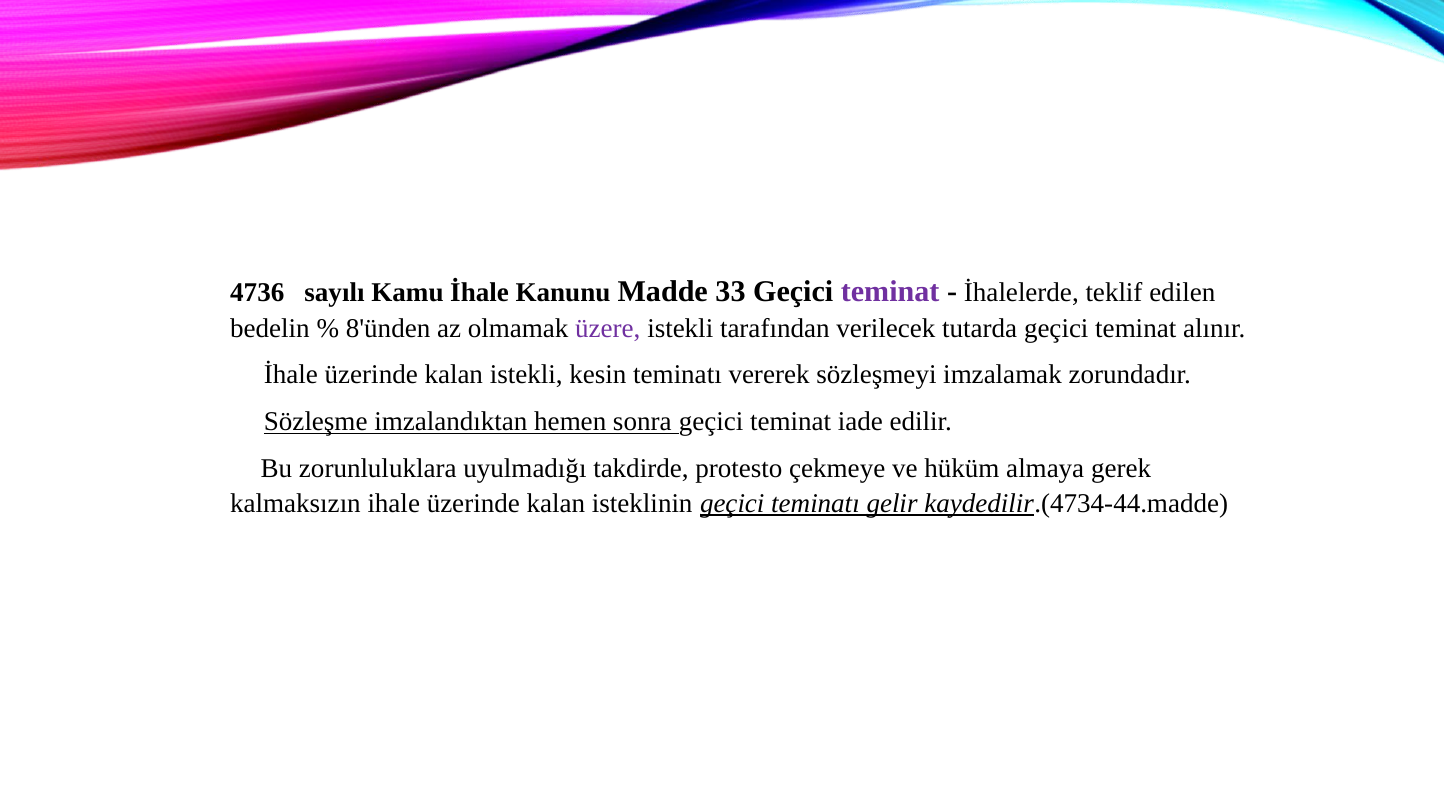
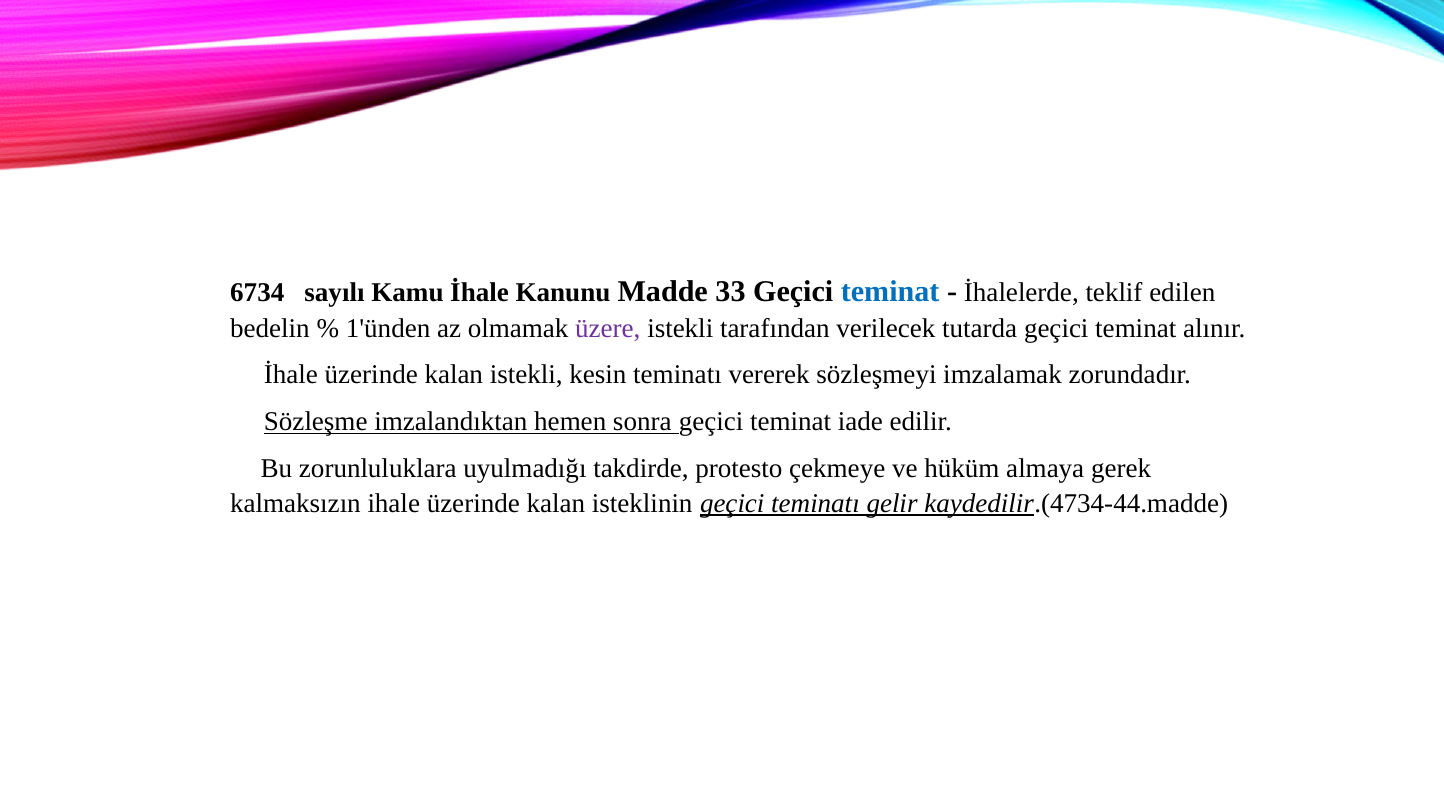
4736: 4736 -> 6734 (257, 293)
teminat colour: purple -> blue (890, 292)
8'ünden: 8'ünden -> 1'ünden (388, 328)
